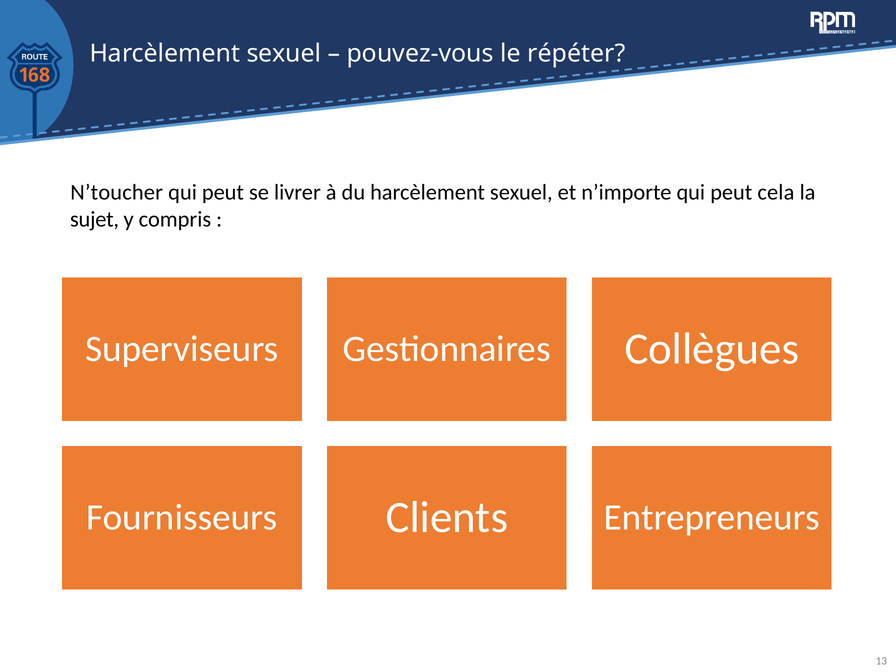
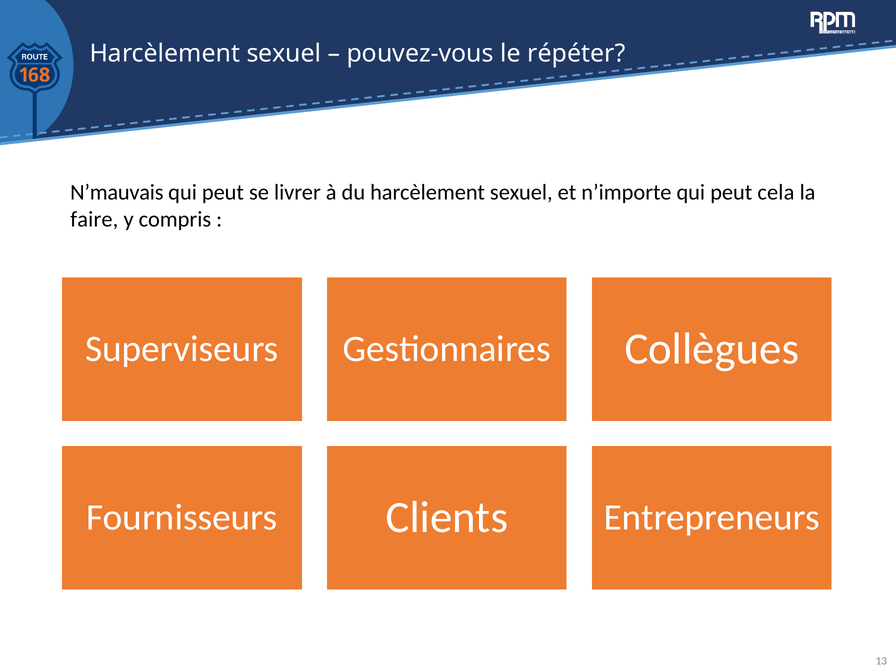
N’toucher: N’toucher -> N’mauvais (117, 192)
sujet: sujet -> faire (94, 219)
